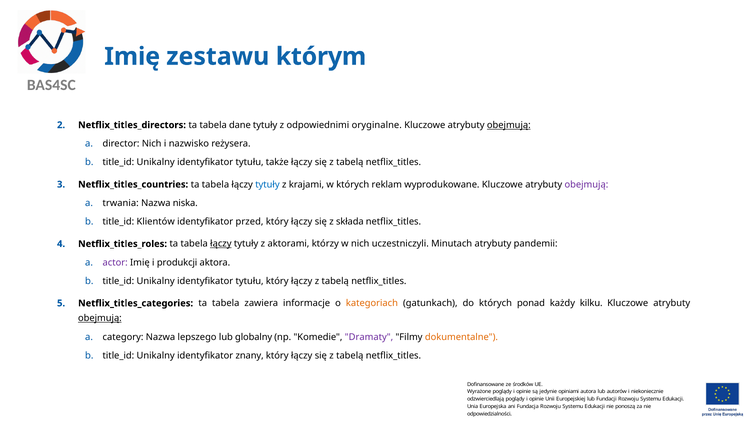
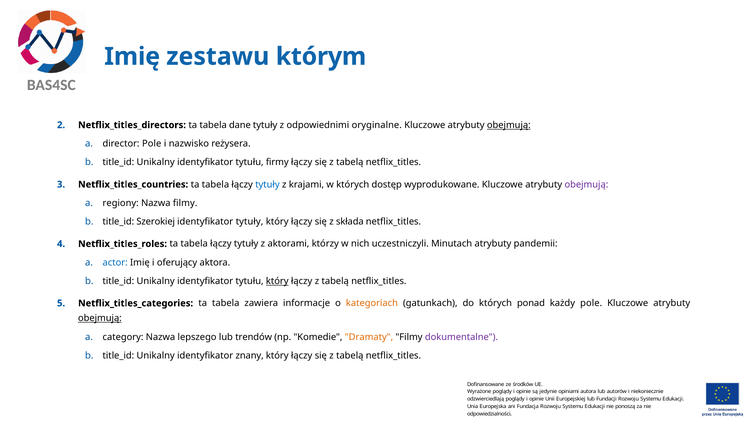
director Nich: Nich -> Pole (152, 144)
także: także -> firmy (277, 162)
reklam: reklam -> dostęp (387, 184)
trwania: trwania -> regiony (121, 203)
Nazwa niska: niska -> filmy (185, 203)
Klientów: Klientów -> Szerokiej (156, 222)
identyfikator przed: przed -> tytuły (250, 222)
łączy underline: present -> none (221, 244)
actor colour: purple -> blue (115, 262)
produkcji: produkcji -> oferujący (177, 262)
który underline: none -> present (277, 281)
każdy kilku: kilku -> pole (591, 303)
globalny: globalny -> trendów (254, 337)
Dramaty colour: purple -> orange (369, 337)
dokumentalne colour: orange -> purple (461, 337)
